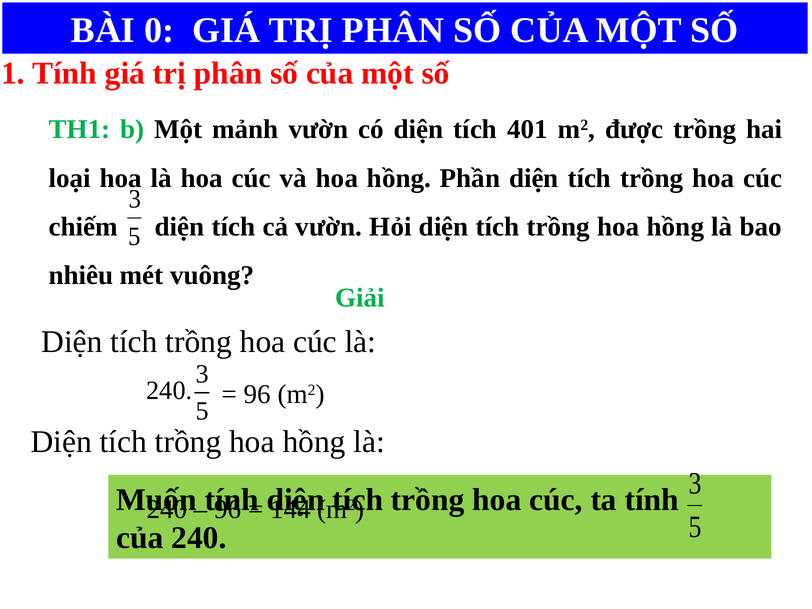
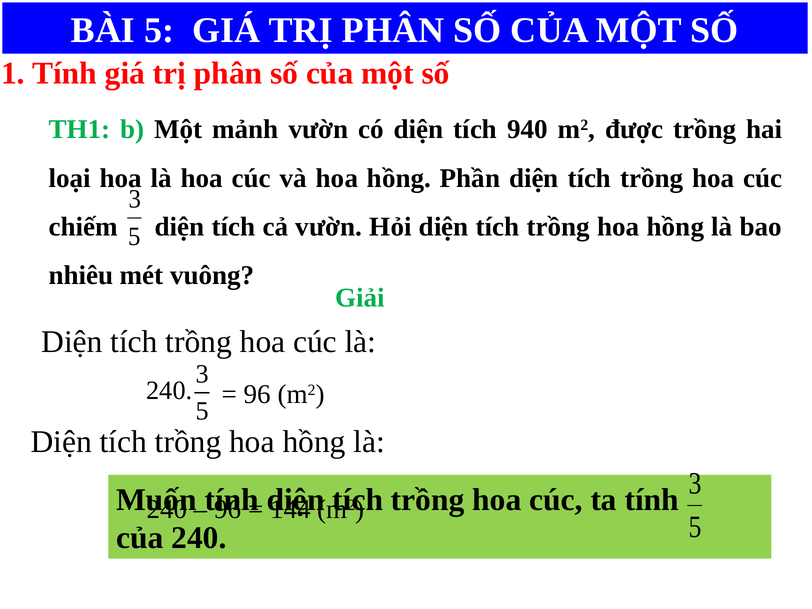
BÀI 0: 0 -> 5 (159, 31)
401: 401 -> 940 (527, 129)
